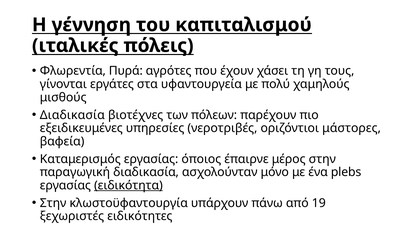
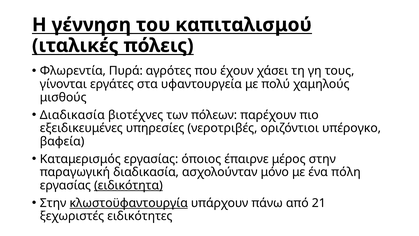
μάστορες: μάστορες -> υπέρογκο (352, 128)
plebs: plebs -> πόλη (346, 172)
κλωστοϋφαντουργία underline: none -> present (129, 203)
19: 19 -> 21 (319, 203)
